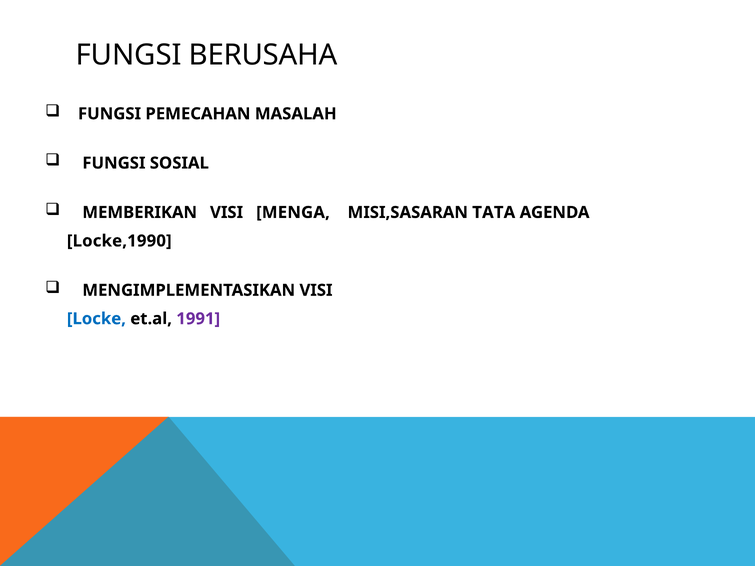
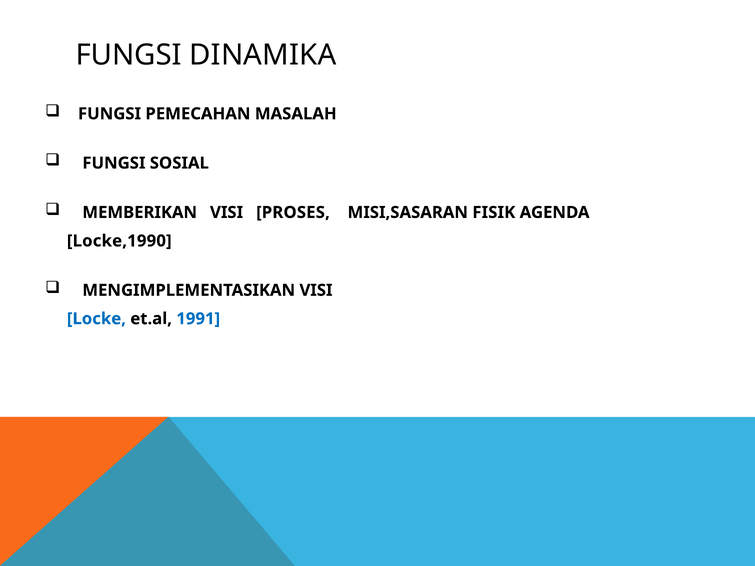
BERUSAHA: BERUSAHA -> DINAMIKA (263, 55)
MENGA: MENGA -> PROSES (293, 213)
TATA: TATA -> FISIK (494, 213)
1991 colour: purple -> blue (198, 319)
